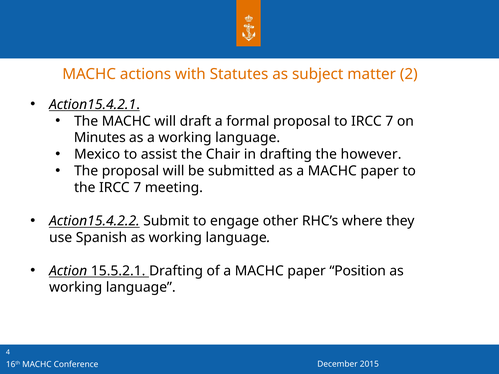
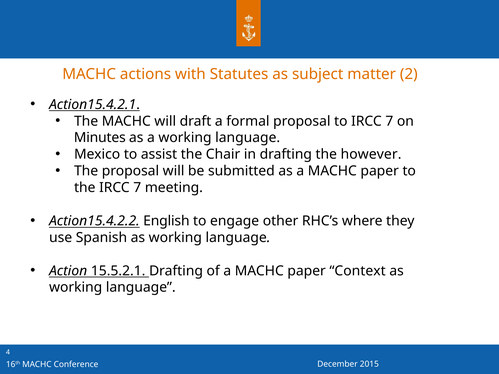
Submit: Submit -> English (166, 221)
Position: Position -> Context (358, 271)
